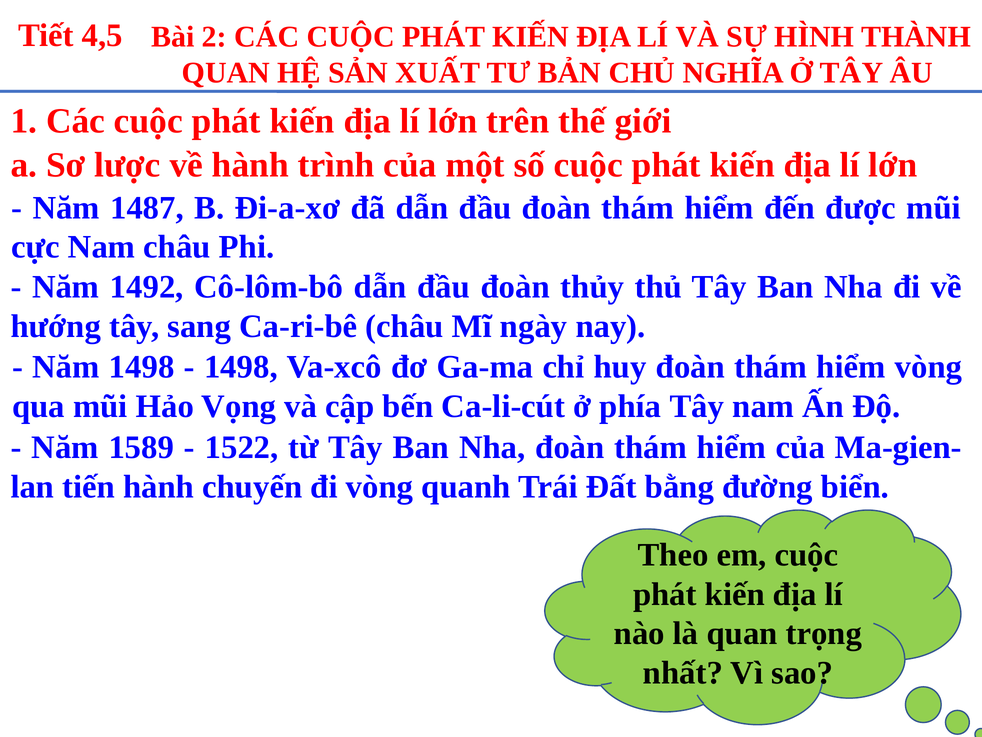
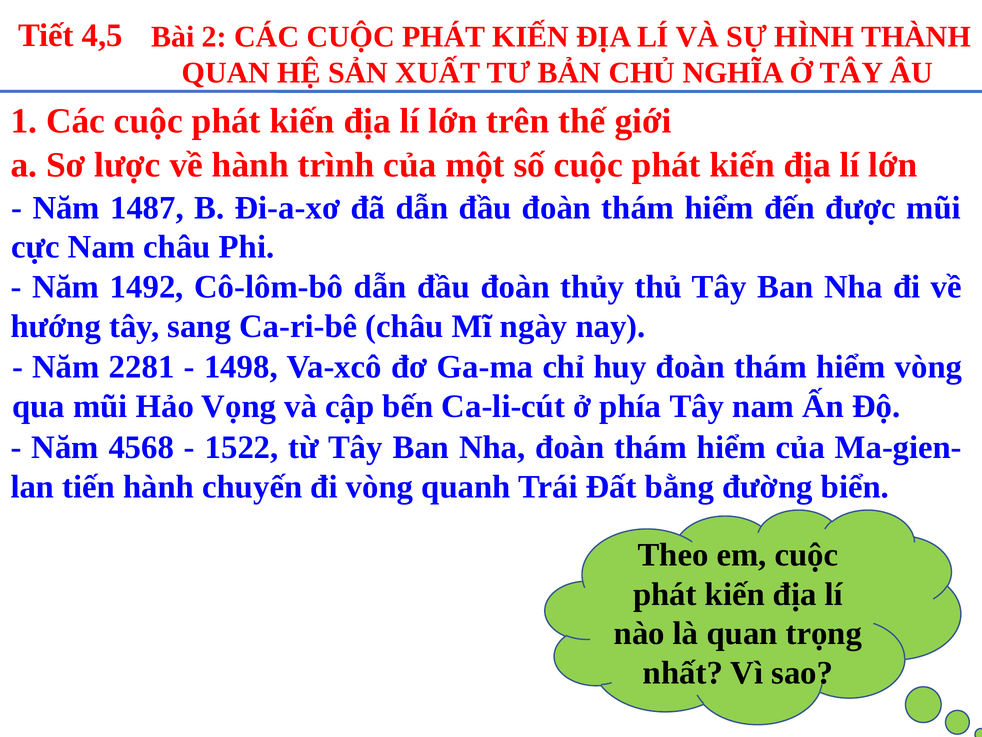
Năm 1498: 1498 -> 2281 (142, 367)
1589: 1589 -> 4568 (141, 447)
